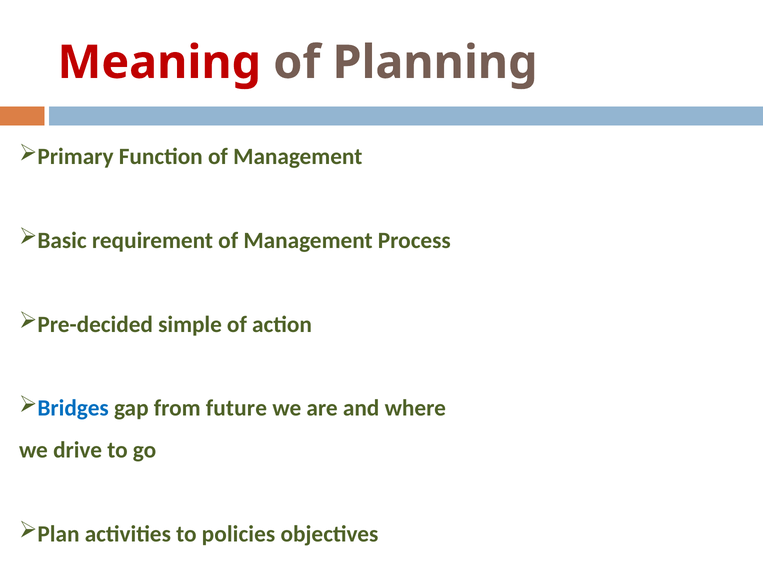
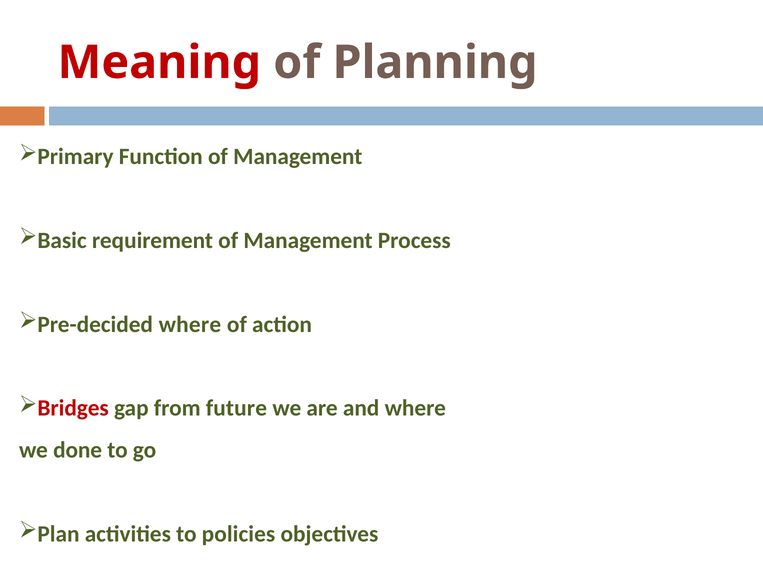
Pre-decided simple: simple -> where (190, 324)
Bridges colour: blue -> red (73, 408)
drive: drive -> done (78, 450)
